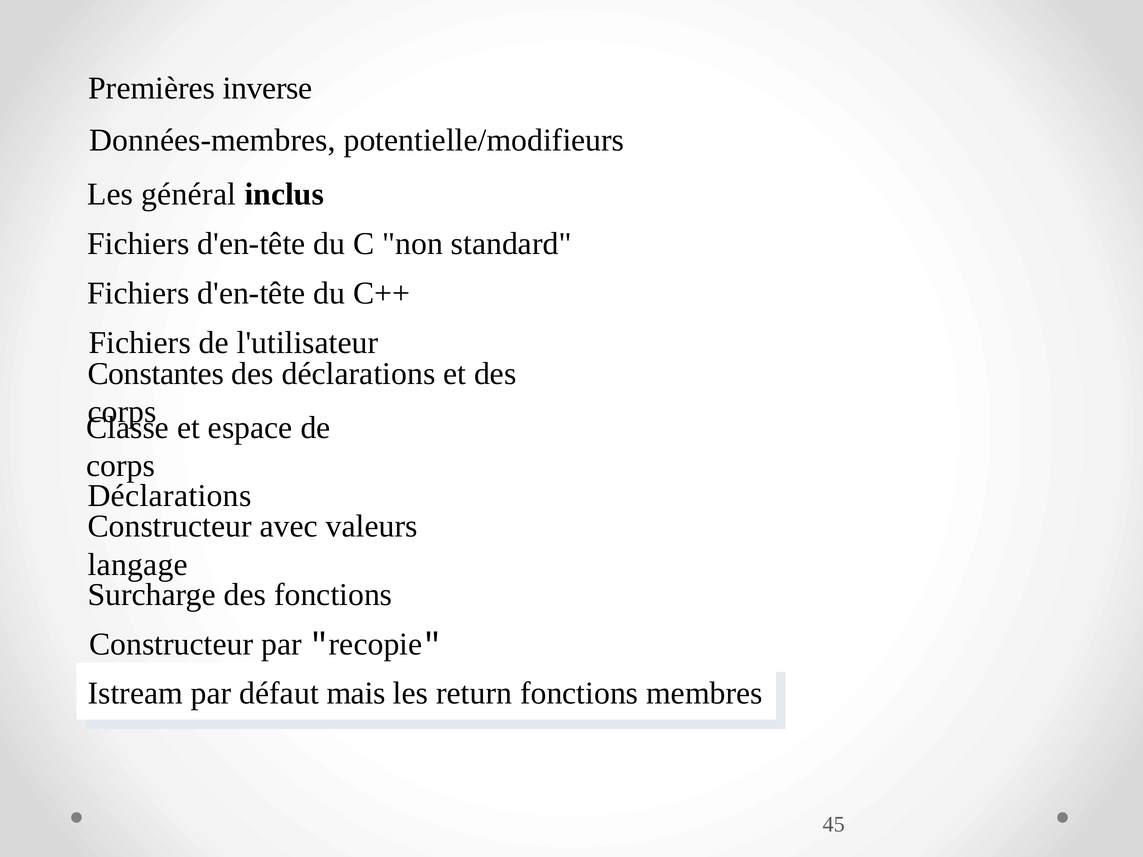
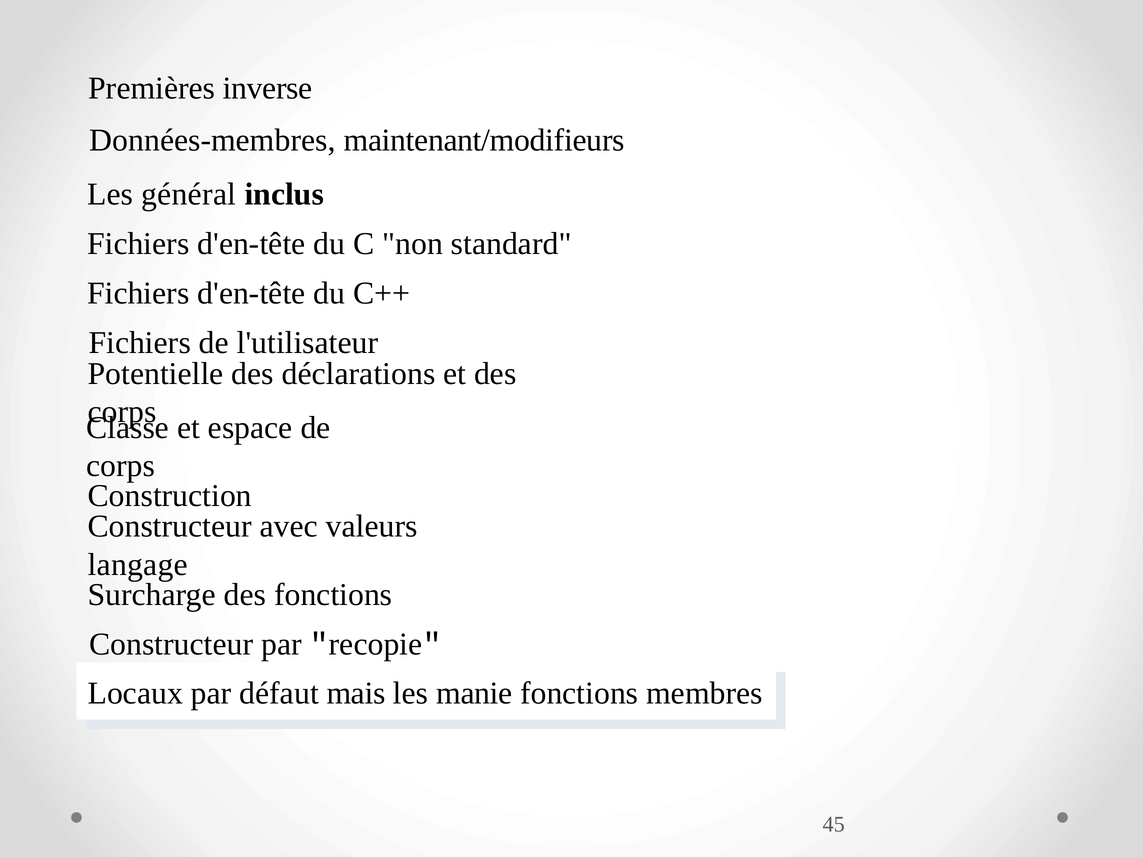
potentielle/modifieurs: potentielle/modifieurs -> maintenant/modifieurs (484, 140)
Constantes: Constantes -> Potentielle (156, 374)
Déclarations: Déclarations -> Construction (170, 496)
Istream: Istream -> Locaux (135, 693)
return: return -> manie (474, 693)
